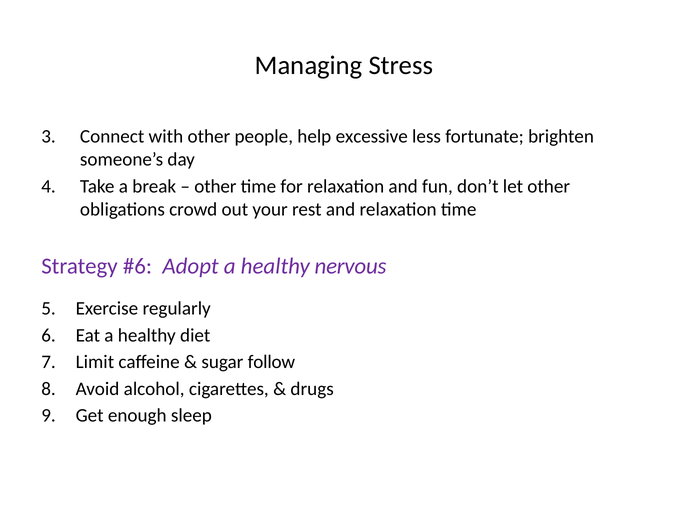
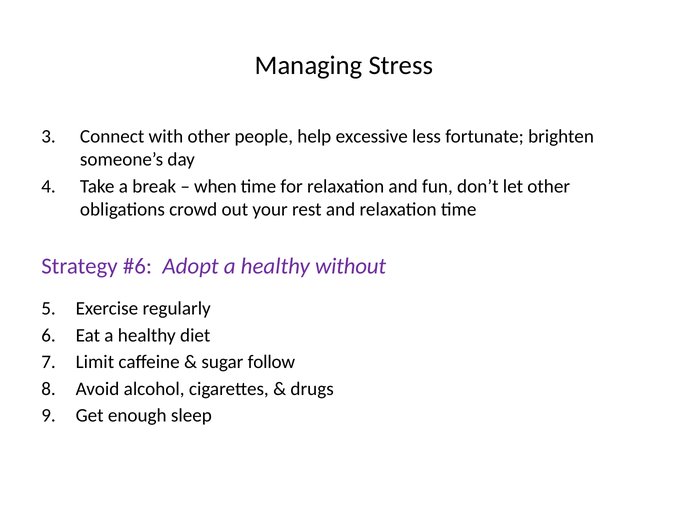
other: other -> when (215, 186)
nervous: nervous -> without (351, 266)
